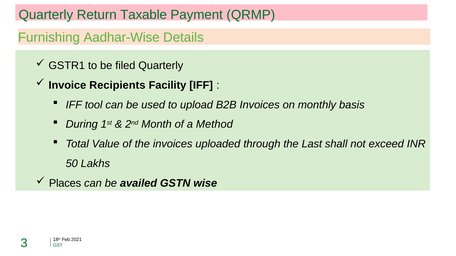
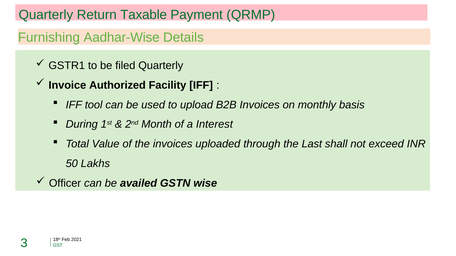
Recipients: Recipients -> Authorized (117, 85)
Method: Method -> Interest (214, 125)
Places: Places -> Officer (65, 184)
